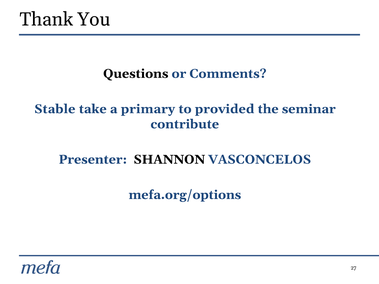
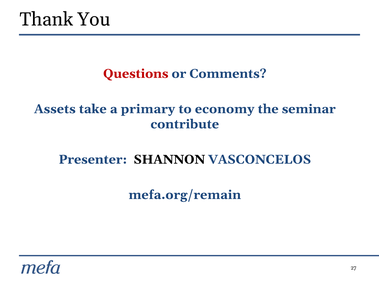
Questions colour: black -> red (136, 74)
Stable: Stable -> Assets (55, 109)
provided: provided -> economy (225, 109)
mefa.org/options: mefa.org/options -> mefa.org/remain (185, 195)
